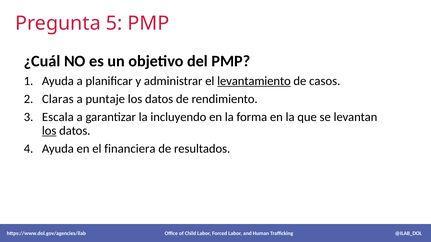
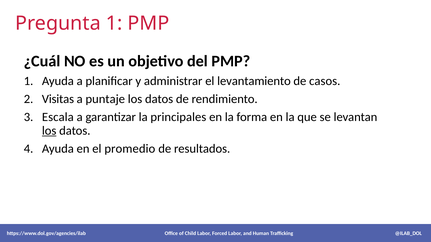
Pregunta 5: 5 -> 1 (114, 23)
levantamiento underline: present -> none (254, 81)
Claras: Claras -> Visitas (58, 99)
incluyendo: incluyendo -> principales (178, 117)
financiera: financiera -> promedio (130, 149)
